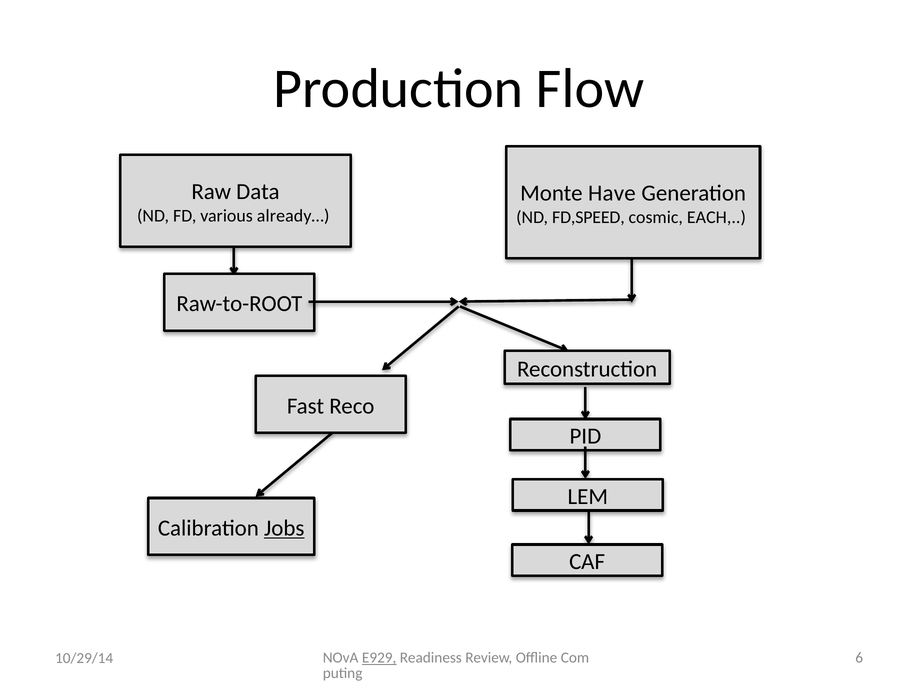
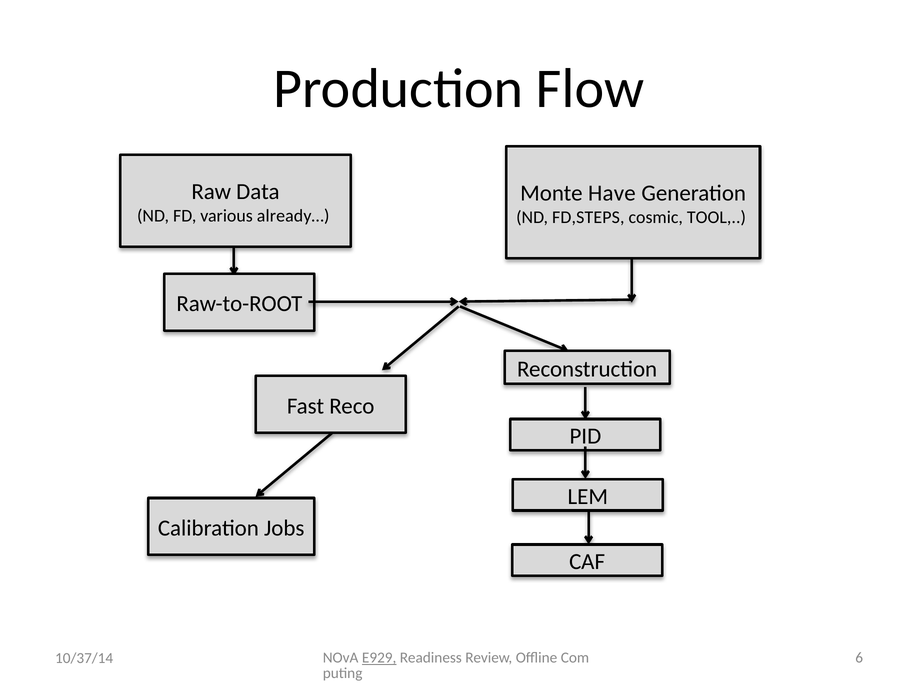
FD,SPEED: FD,SPEED -> FD,STEPS (588, 217)
EACH: EACH -> TOOL (716, 217)
Jobs underline: present -> none (284, 528)
10/29/14: 10/29/14 -> 10/37/14 (84, 658)
